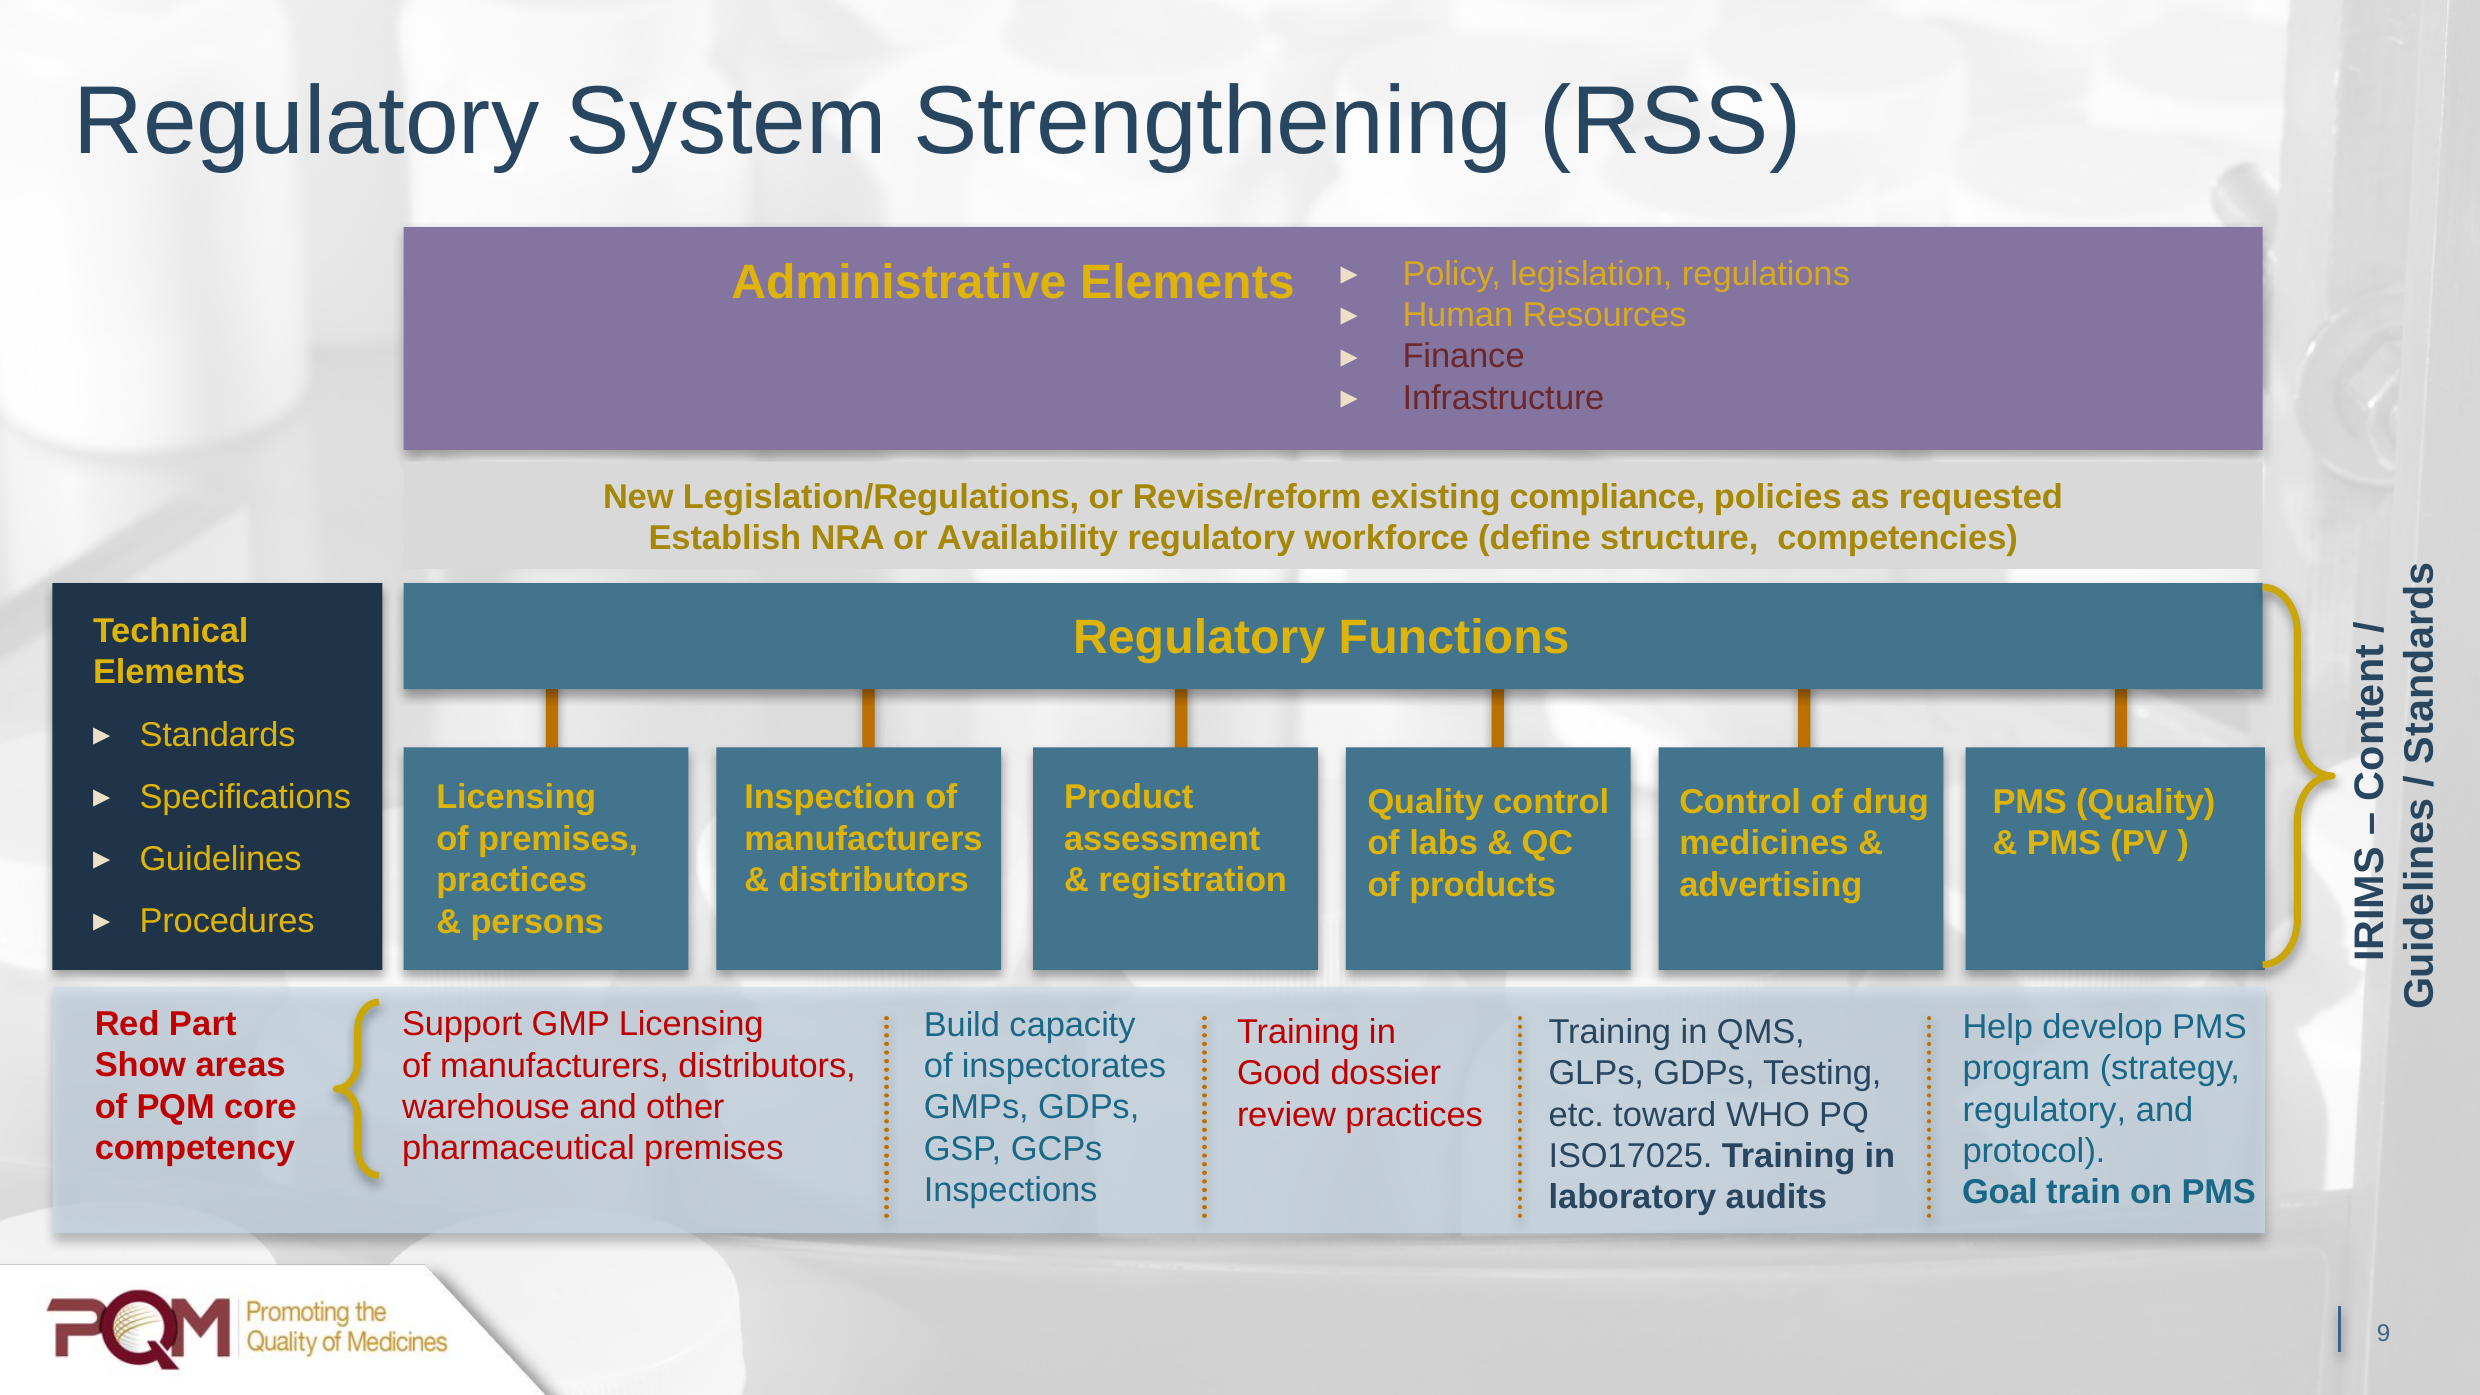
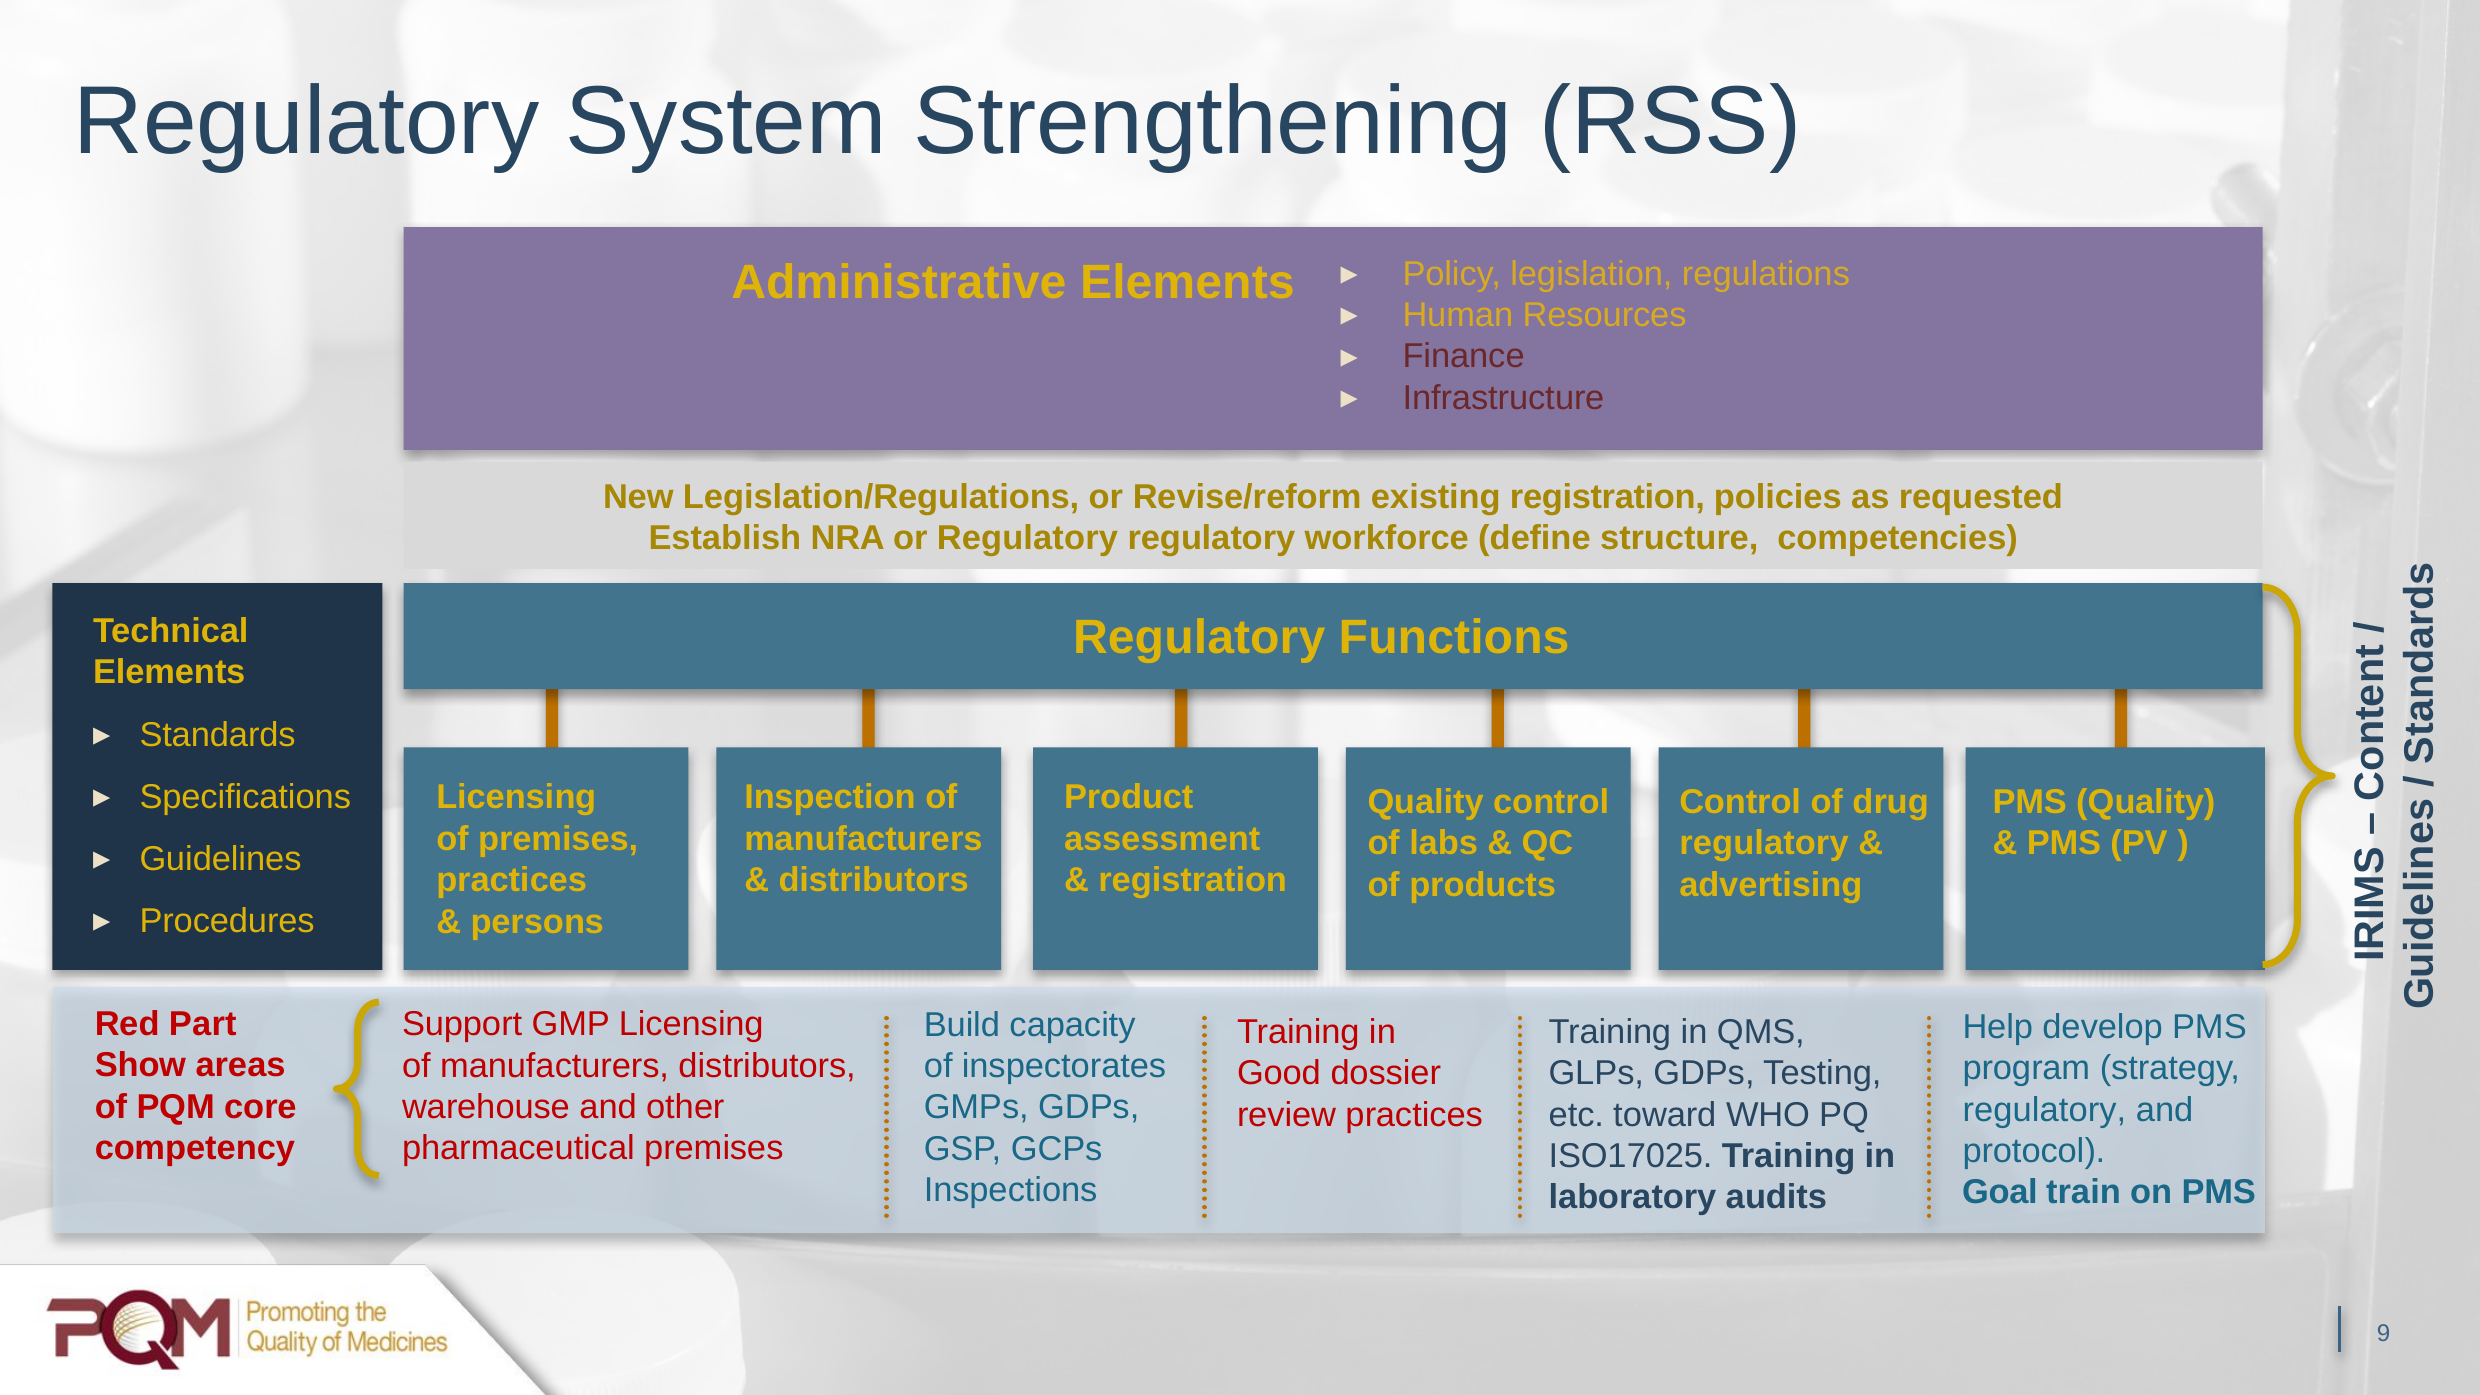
existing compliance: compliance -> registration (1607, 497)
or Availability: Availability -> Regulatory (1027, 538)
medicines: medicines -> regulatory (1764, 844)
